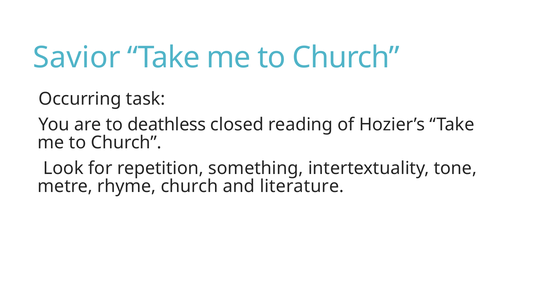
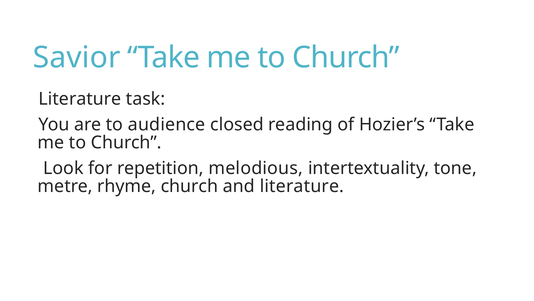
Occurring: Occurring -> Literature (80, 99)
deathless: deathless -> audience (167, 124)
something: something -> melodious (256, 168)
